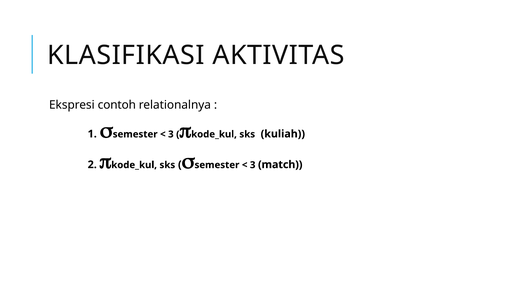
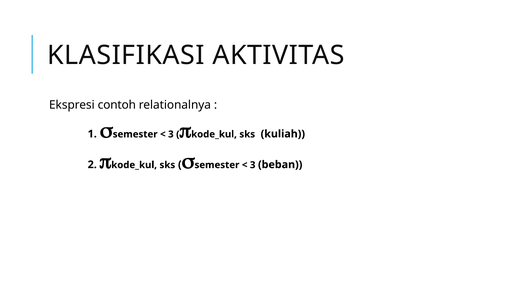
match: match -> beban (280, 164)
